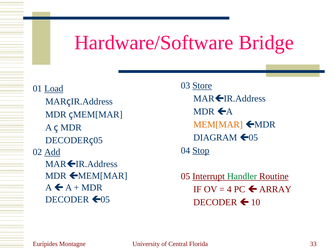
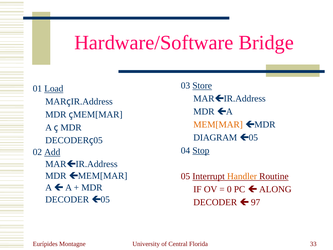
Handler colour: green -> orange (242, 176)
4: 4 -> 0 (229, 189)
ARRAY: ARRAY -> ALONG (275, 189)
10: 10 -> 97 (256, 202)
